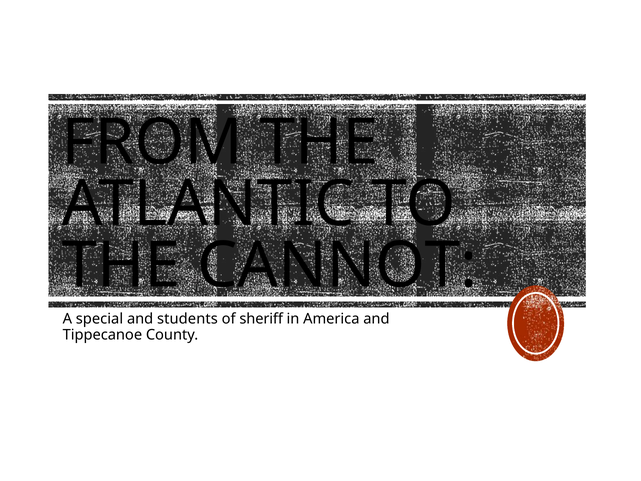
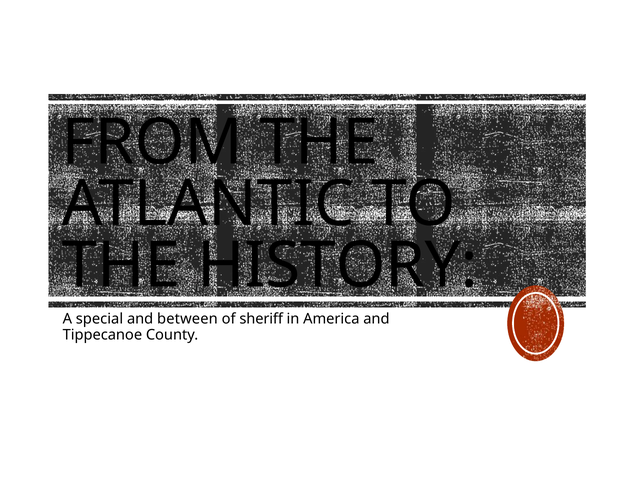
CANNOT: CANNOT -> HISTORY (337, 266)
students: students -> between (187, 319)
